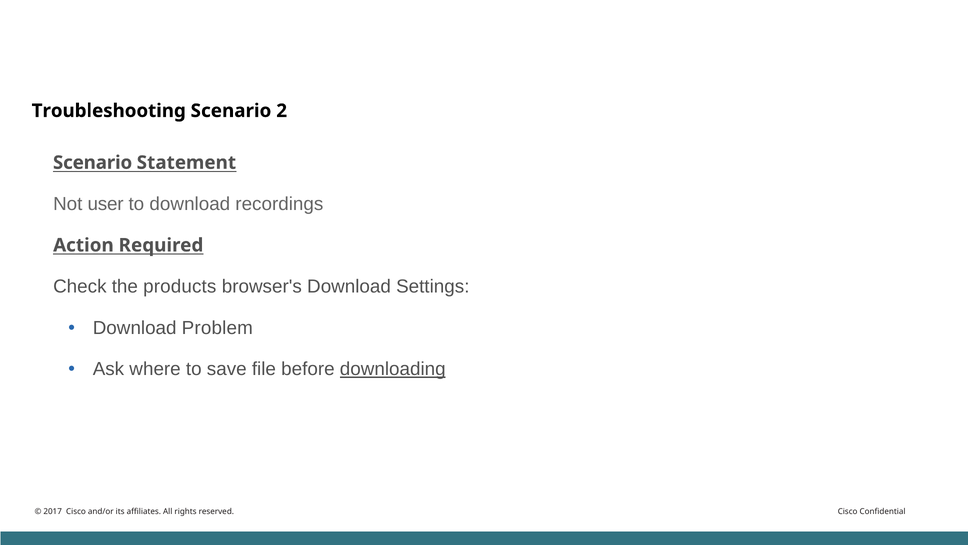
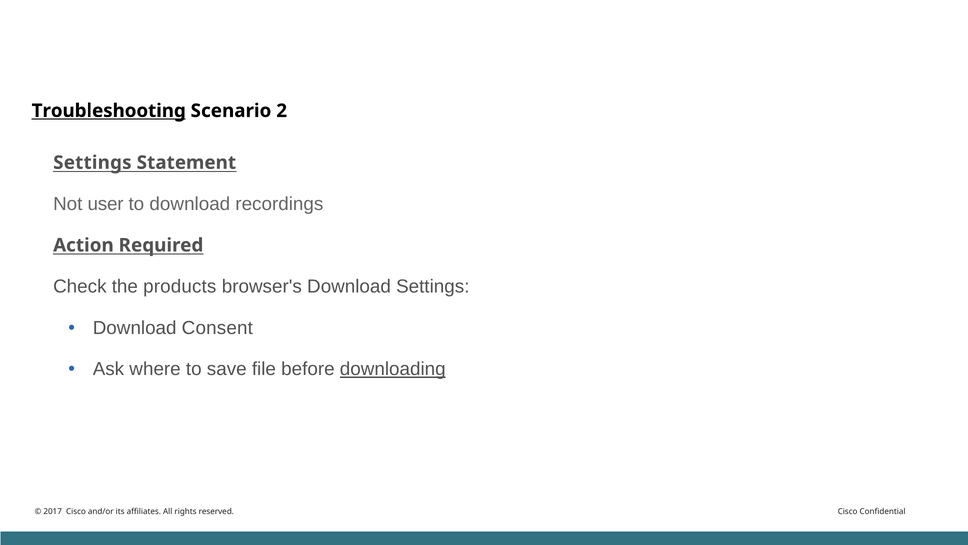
Troubleshooting underline: none -> present (109, 111)
Scenario: Scenario -> Settings (92, 163)
Problem: Problem -> Consent (217, 328)
